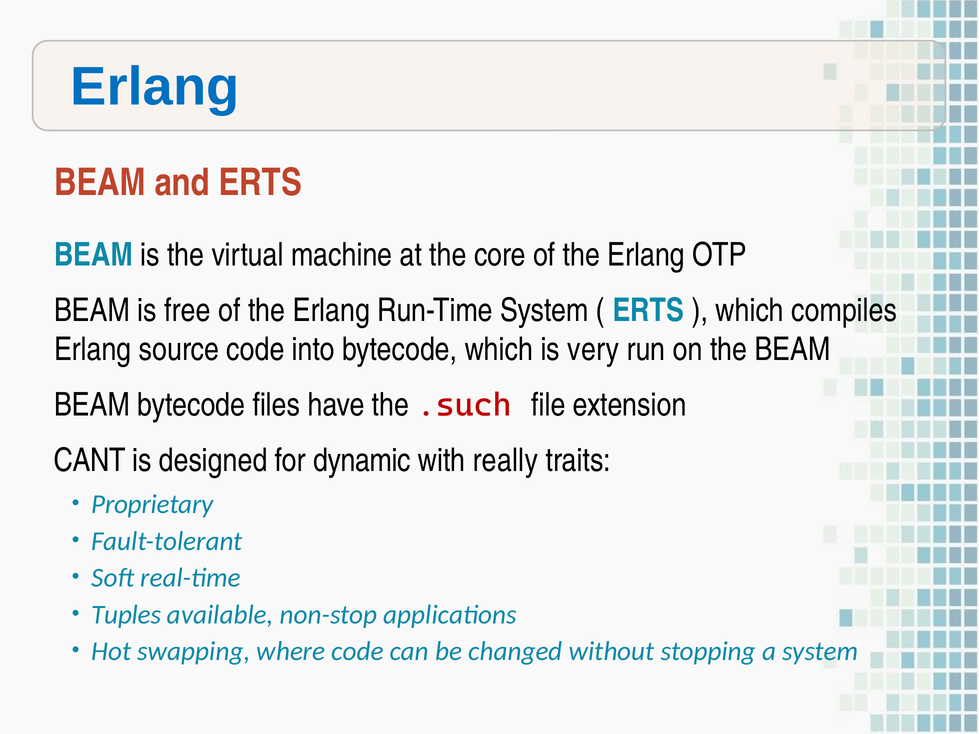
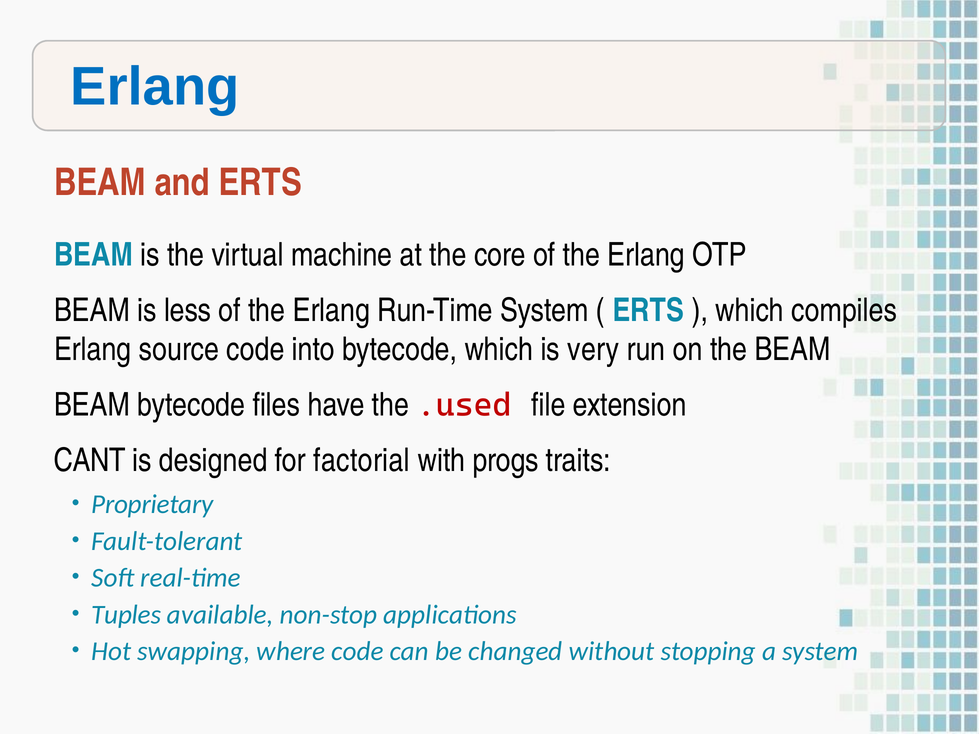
free: free -> less (188, 311)
.such: .such -> .used (464, 405)
dynamic: dynamic -> factorial (362, 461)
really: really -> progs (506, 461)
